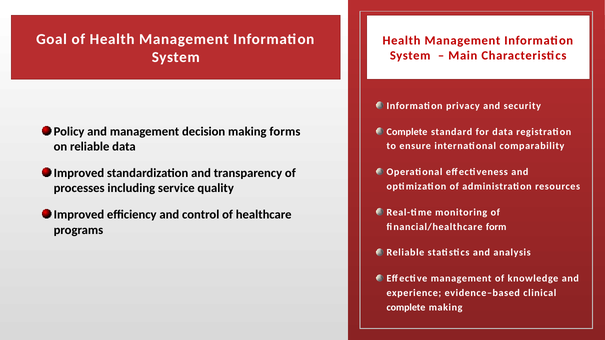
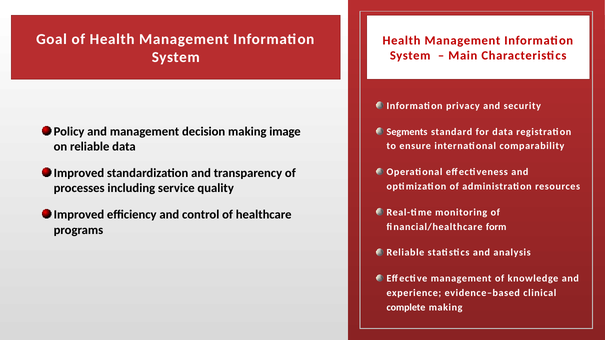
forms: forms -> image (285, 132)
Complete: Complete -> Segments (407, 132)
